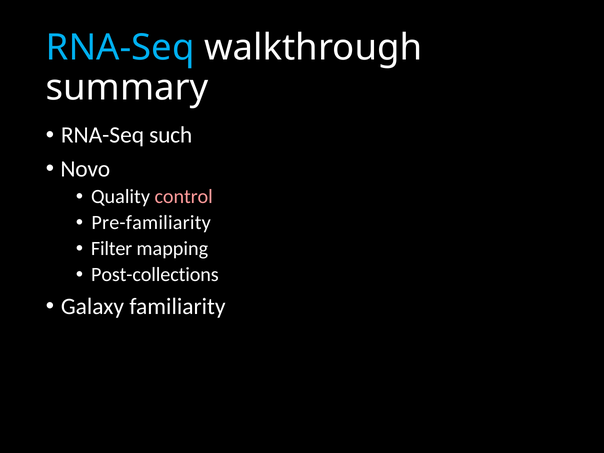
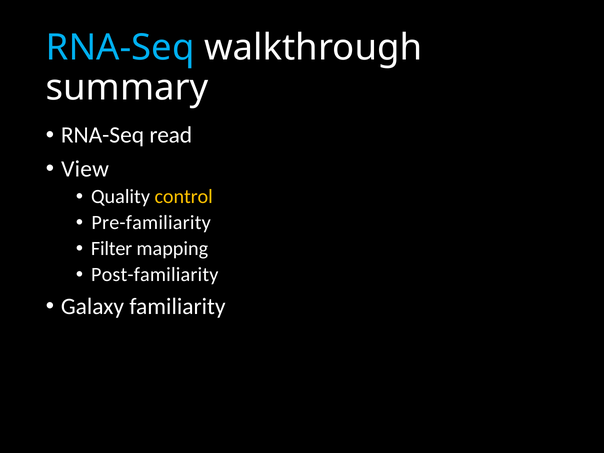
such: such -> read (171, 135)
Novo: Novo -> View (85, 169)
control colour: pink -> yellow (184, 197)
Post-collections: Post-collections -> Post-familiarity (155, 275)
